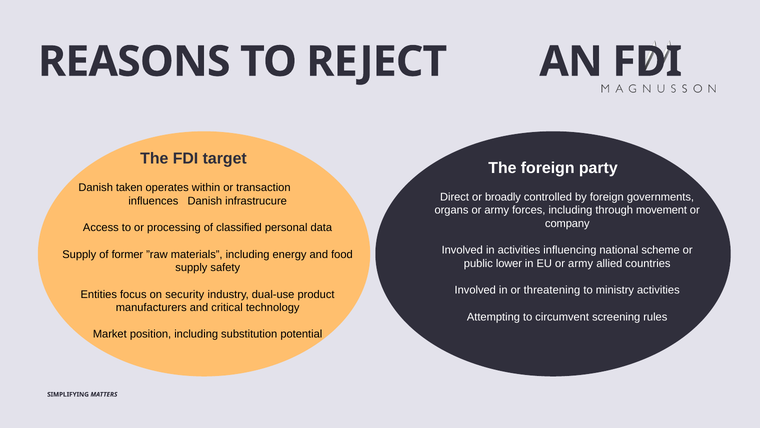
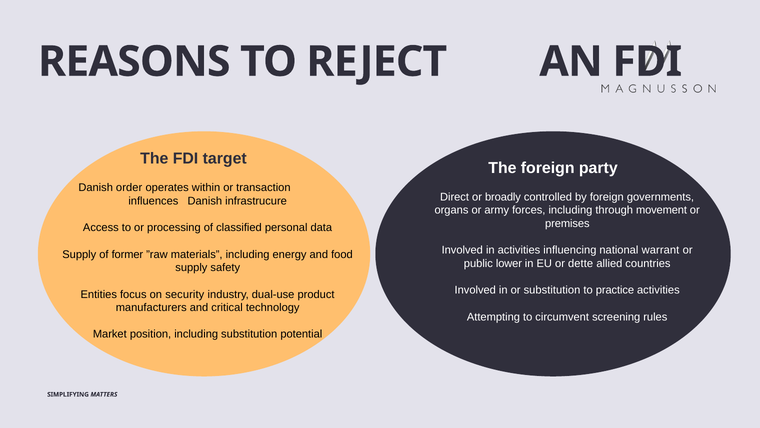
taken: taken -> order (129, 188)
company: company -> premises (567, 223)
scheme: scheme -> warrant (661, 250)
EU or army: army -> dette (581, 263)
or threatening: threatening -> substitution (552, 290)
ministry: ministry -> practice (615, 290)
